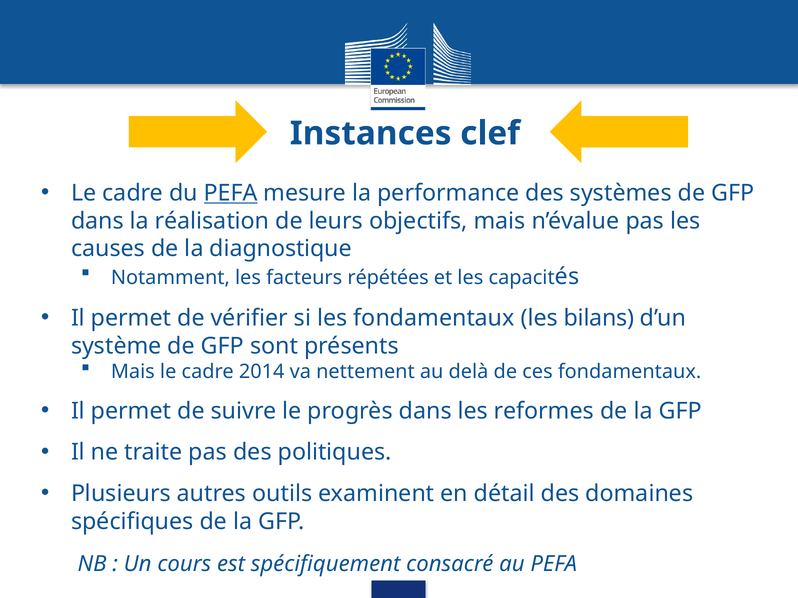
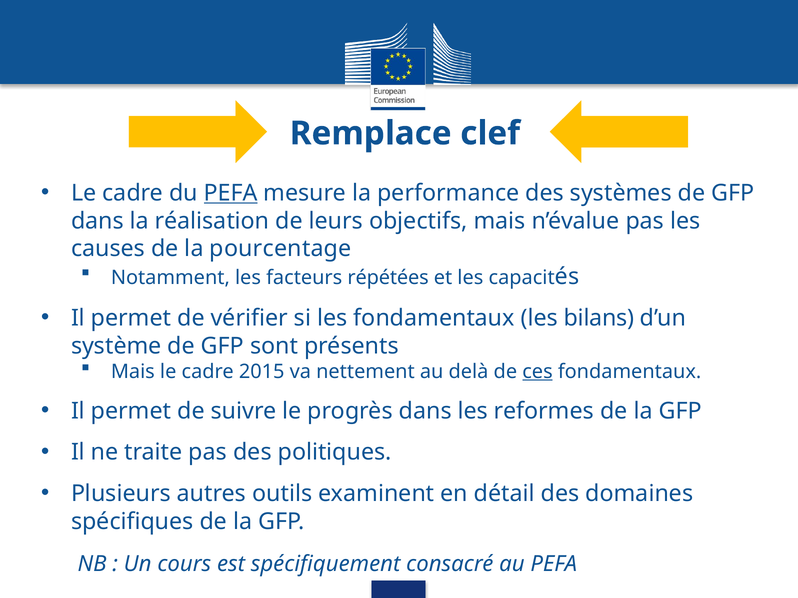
Instances: Instances -> Remplace (371, 134)
diagnostique: diagnostique -> pourcentage (281, 249)
2014: 2014 -> 2015 (262, 372)
ces underline: none -> present (537, 372)
